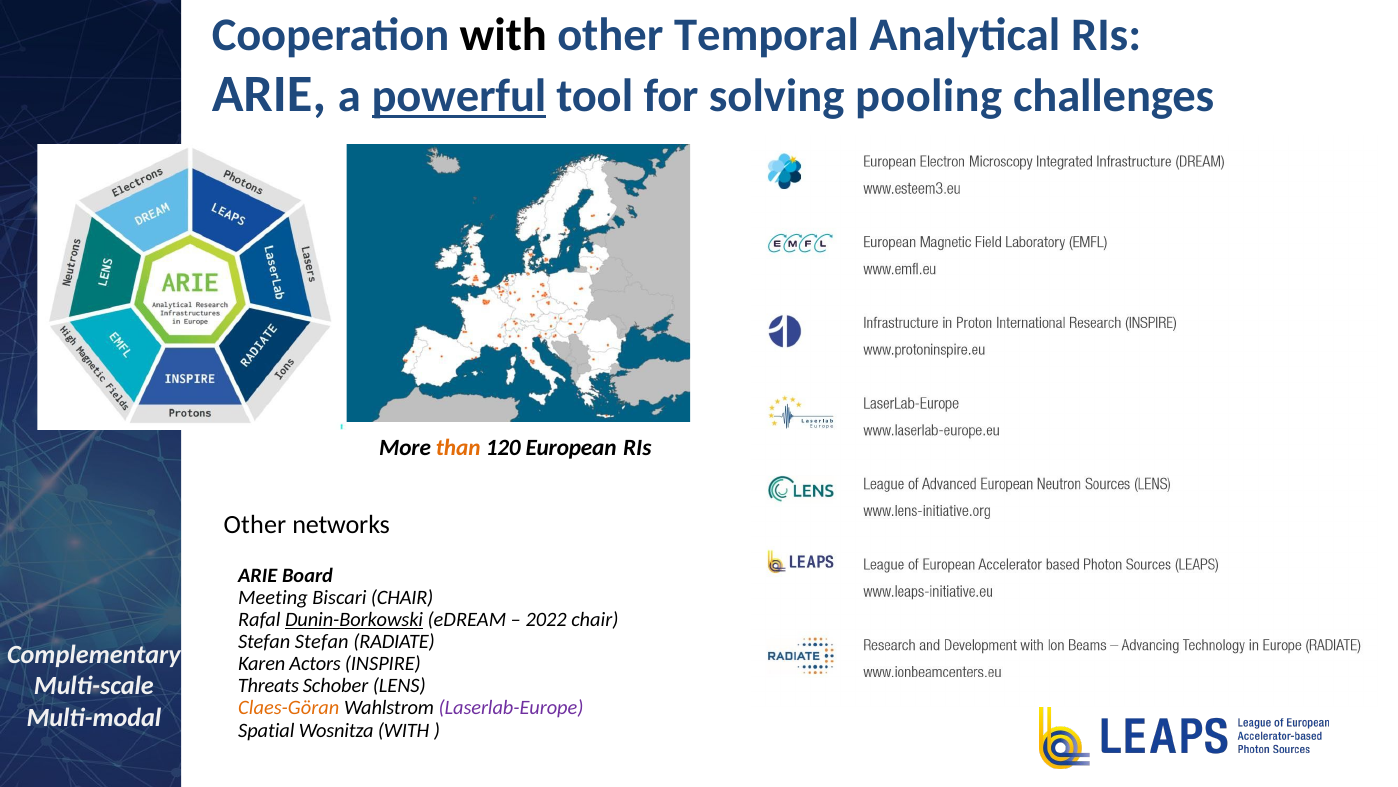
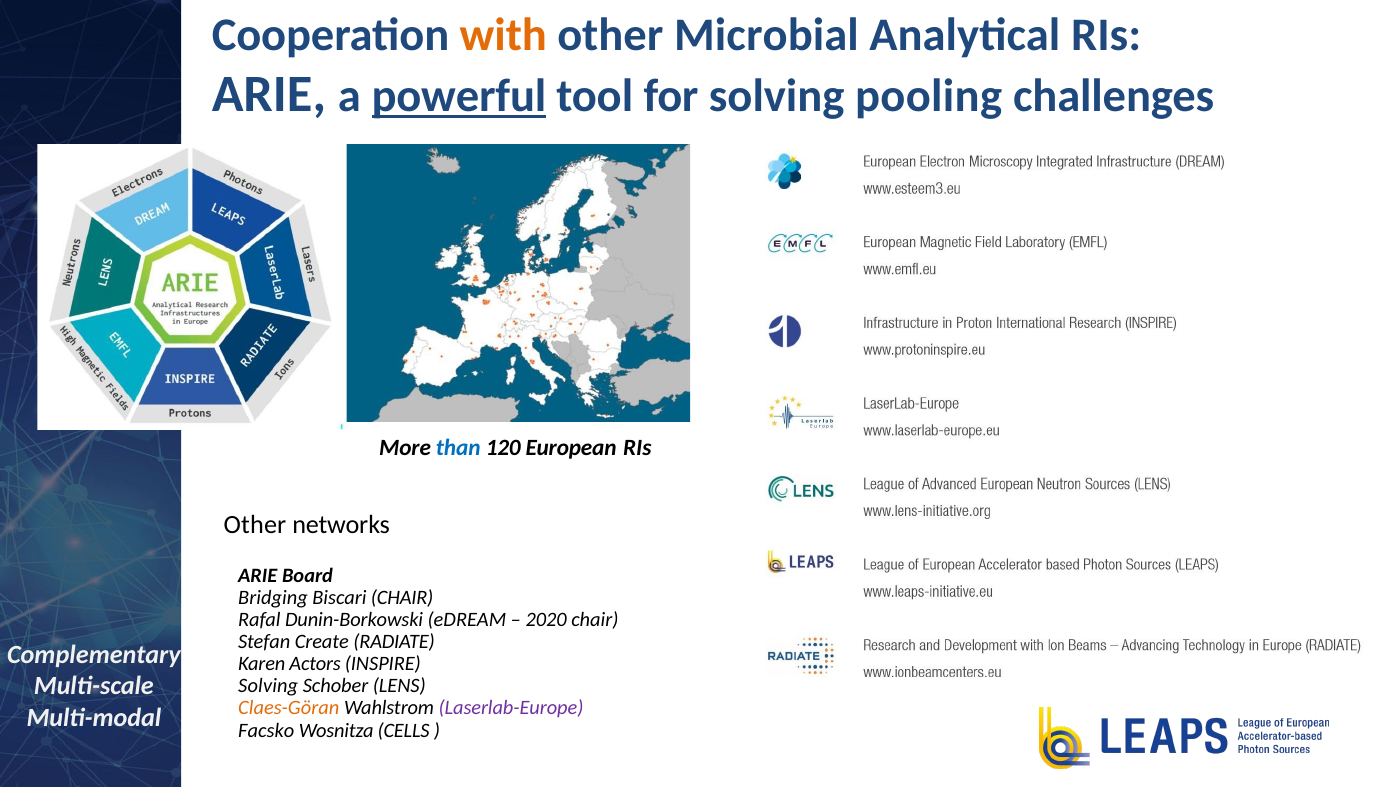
with colour: black -> orange (503, 35)
Temporal: Temporal -> Microbial (766, 35)
than colour: orange -> blue (458, 448)
Meeting: Meeting -> Bridging (273, 597)
Dunin-Borkowski underline: present -> none (354, 619)
2022: 2022 -> 2020 (546, 619)
Stefan Stefan: Stefan -> Create (322, 641)
Threats: Threats -> Solving (268, 685)
Spatial: Spatial -> Facsko (266, 730)
Wosnitza WITH: WITH -> CELLS (404, 730)
